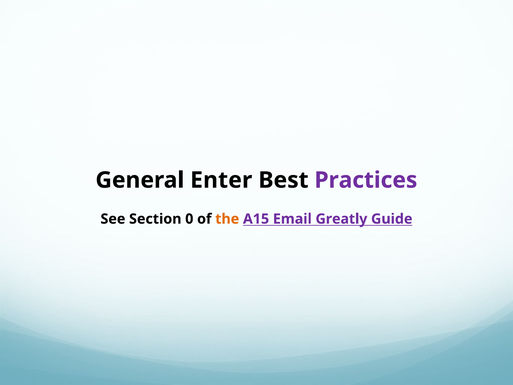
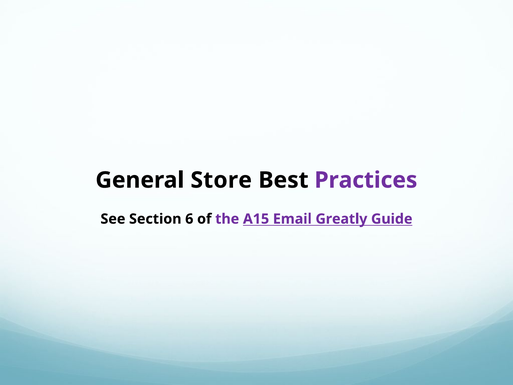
Enter: Enter -> Store (221, 180)
0: 0 -> 6 (189, 219)
the colour: orange -> purple (227, 219)
